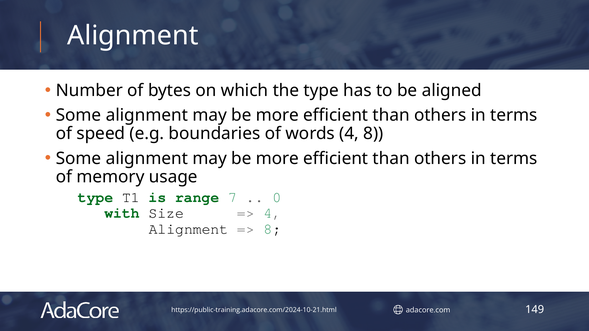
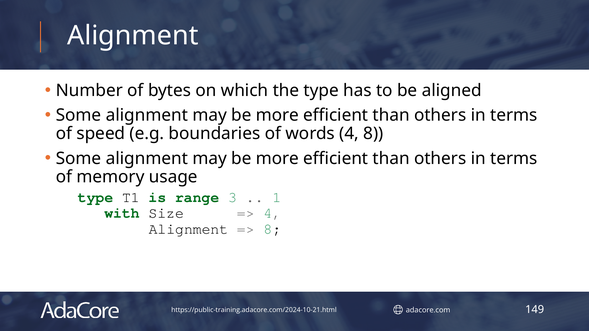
7: 7 -> 3 (233, 197)
0: 0 -> 1 (277, 197)
